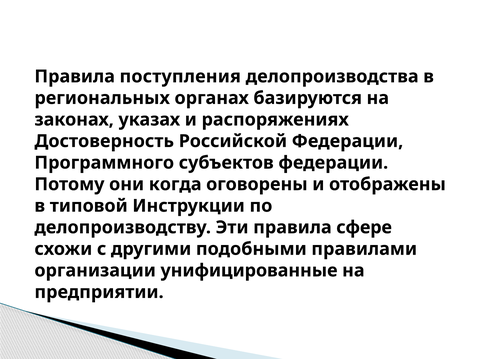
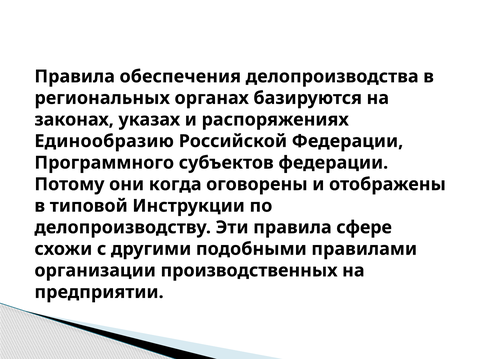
поступления: поступления -> обеспечения (180, 77)
Достоверность: Достоверность -> Единообразию (104, 141)
унифицированные: унифицированные -> производственных (249, 271)
